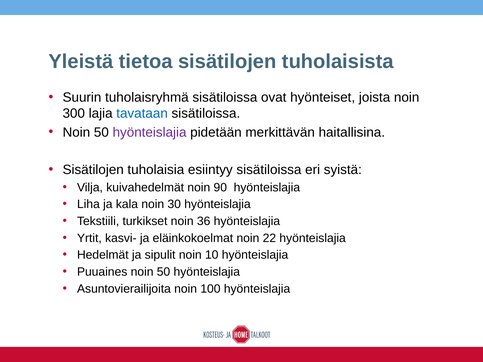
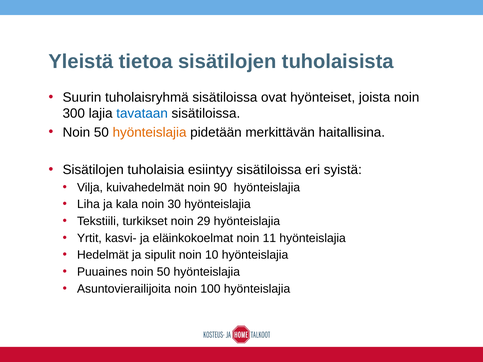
hyönteislajia colour: purple -> orange (150, 132)
36: 36 -> 29 (204, 221)
22: 22 -> 11 (269, 238)
